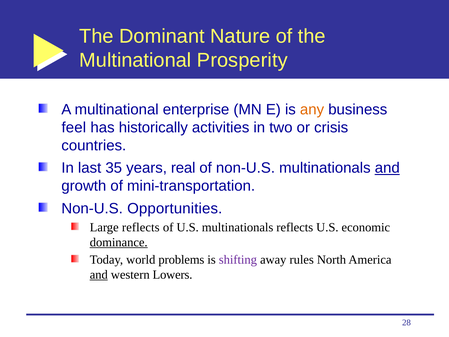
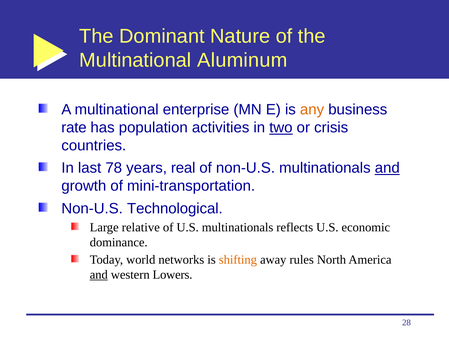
Prosperity: Prosperity -> Aluminum (242, 60)
feel: feel -> rate (74, 128)
historically: historically -> population (153, 128)
two underline: none -> present (281, 128)
35: 35 -> 78 (114, 168)
Opportunities: Opportunities -> Technological (175, 208)
Large reflects: reflects -> relative (141, 227)
dominance underline: present -> none (119, 242)
problems: problems -> networks (181, 260)
shifting colour: purple -> orange (238, 260)
